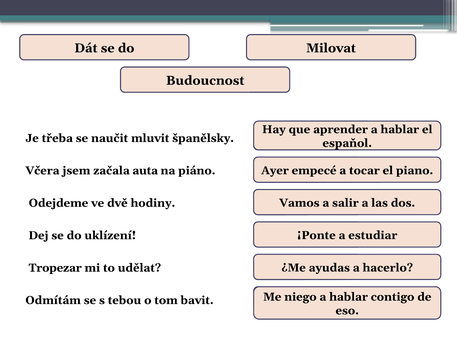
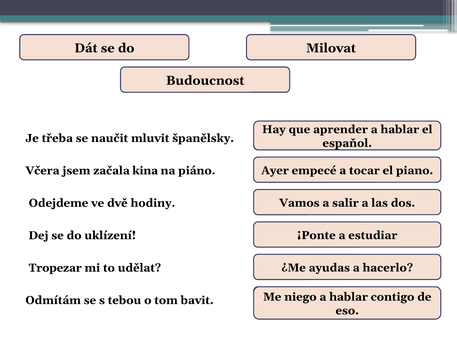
auta: auta -> kina (145, 170)
